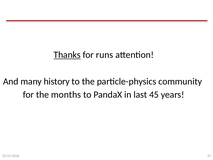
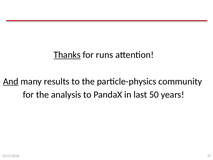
And underline: none -> present (11, 81)
history: history -> results (57, 81)
months: months -> analysis (66, 95)
45: 45 -> 50 (154, 95)
